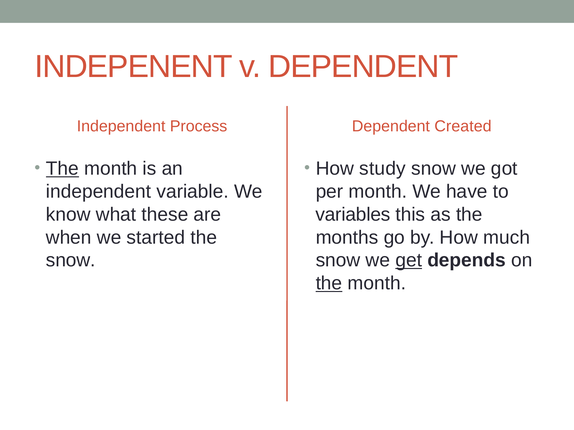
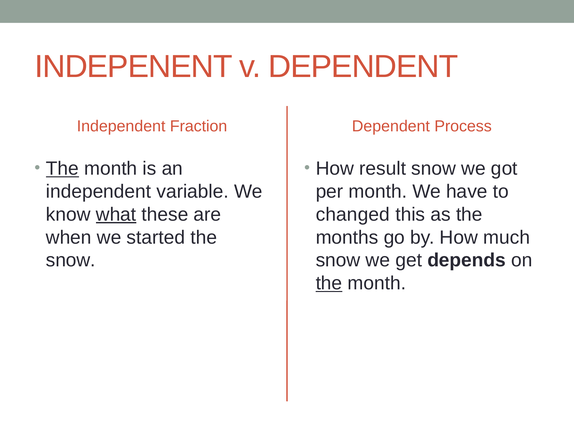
Process: Process -> Fraction (199, 126)
Created: Created -> Process (463, 126)
study: study -> result (383, 169)
what underline: none -> present (116, 215)
variables: variables -> changed (353, 215)
get underline: present -> none (409, 261)
